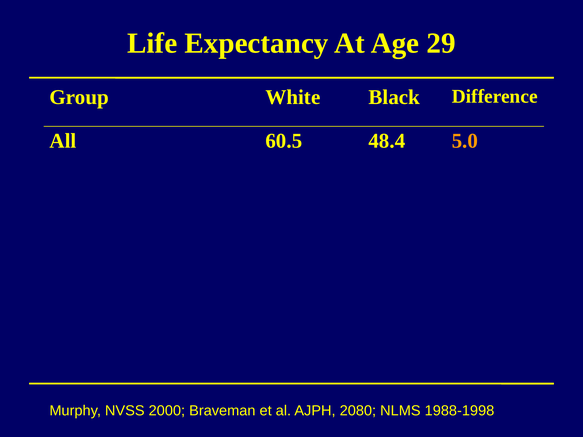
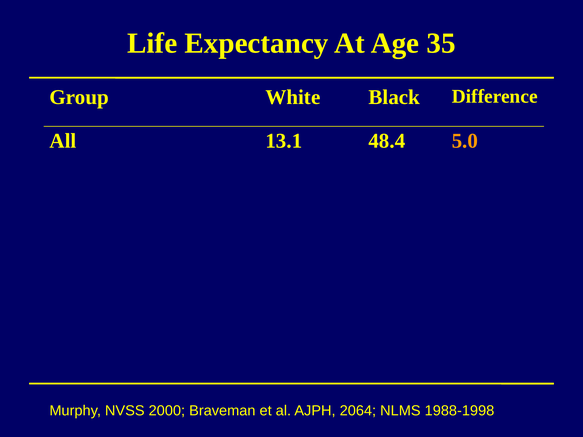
29: 29 -> 35 (441, 43)
60.5: 60.5 -> 13.1 (284, 141)
2080: 2080 -> 2064 (358, 411)
